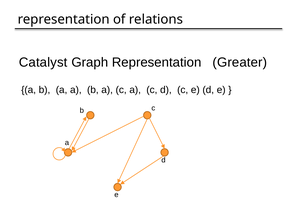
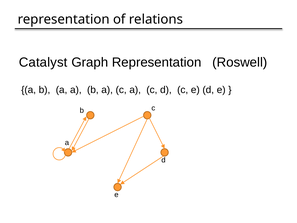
Greater: Greater -> Roswell (240, 62)
